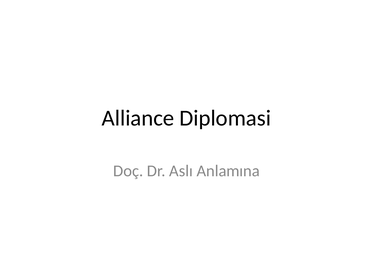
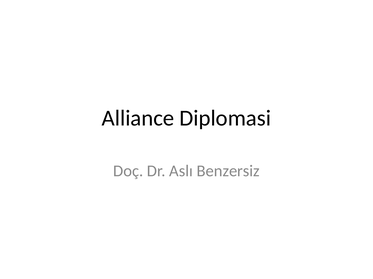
Anlamına: Anlamına -> Benzersiz (228, 171)
